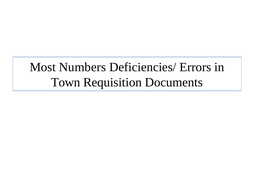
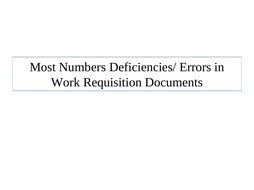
Town: Town -> Work (66, 83)
